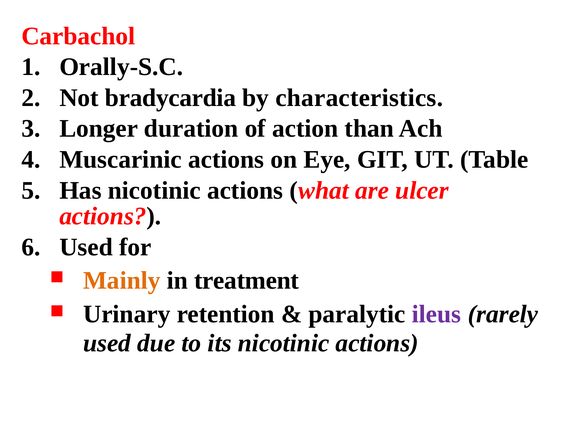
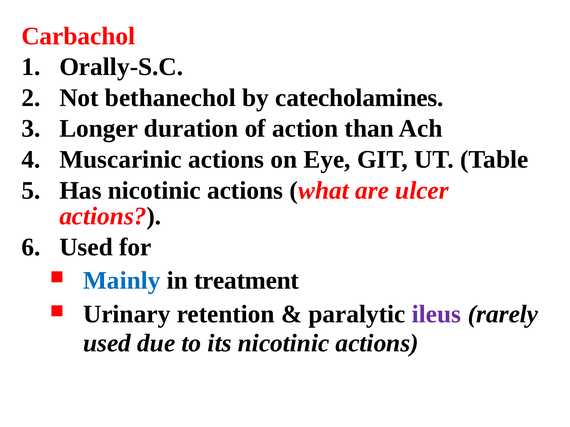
bradycardia: bradycardia -> bethanechol (170, 98)
characteristics: characteristics -> catecholamines (359, 98)
Mainly colour: orange -> blue (122, 281)
